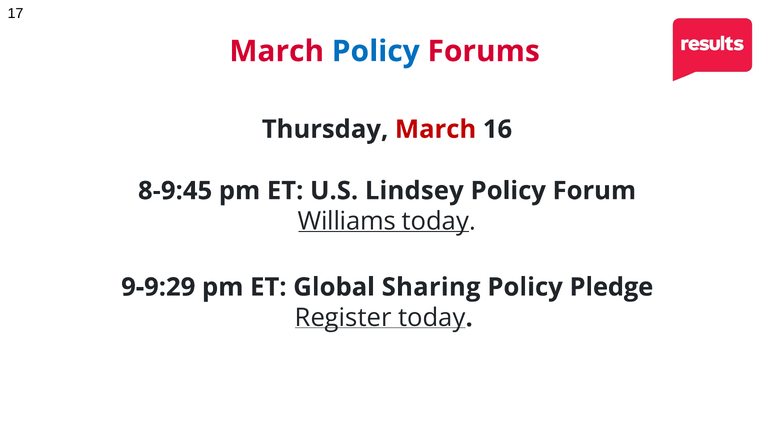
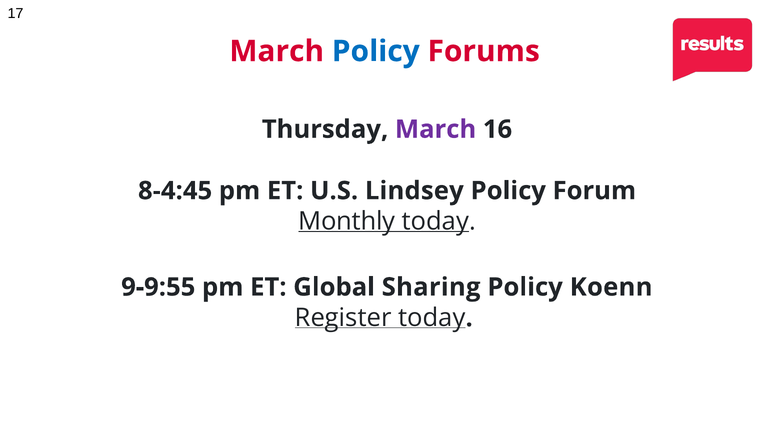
March colour: red -> purple (436, 130)
8-9:45: 8-9:45 -> 8-4:45 (175, 191)
Williams: Williams -> Monthly (347, 222)
9-9:29: 9-9:29 -> 9-9:55 (158, 288)
Pledge: Pledge -> Koenn (611, 288)
